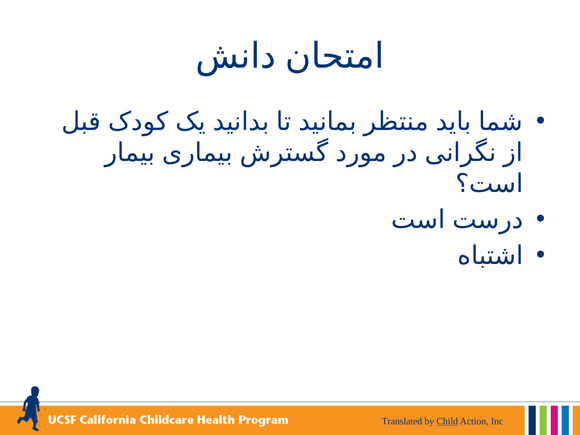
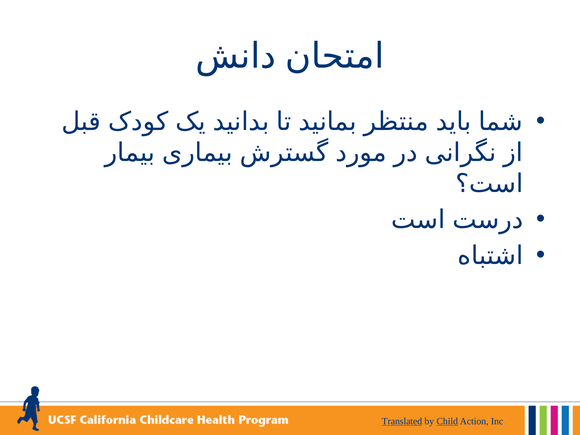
Translated underline: none -> present (402, 421)
